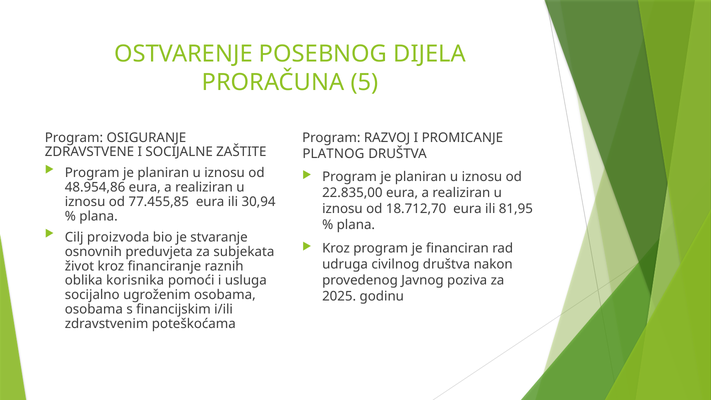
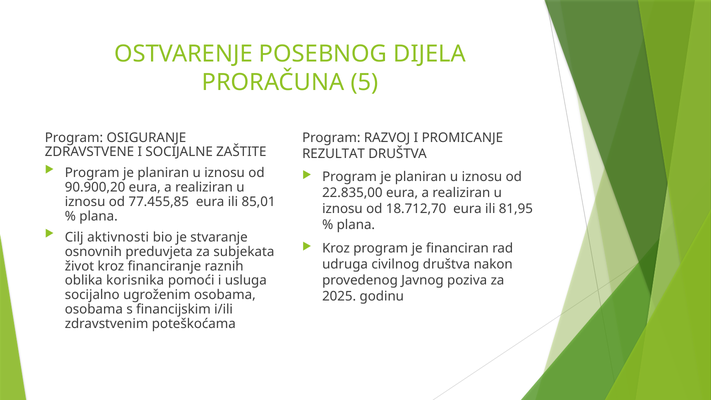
PLATNOG: PLATNOG -> REZULTAT (334, 154)
48.954,86: 48.954,86 -> 90.900,20 (95, 187)
30,94: 30,94 -> 85,01 (259, 202)
proizvoda: proizvoda -> aktivnosti (118, 237)
